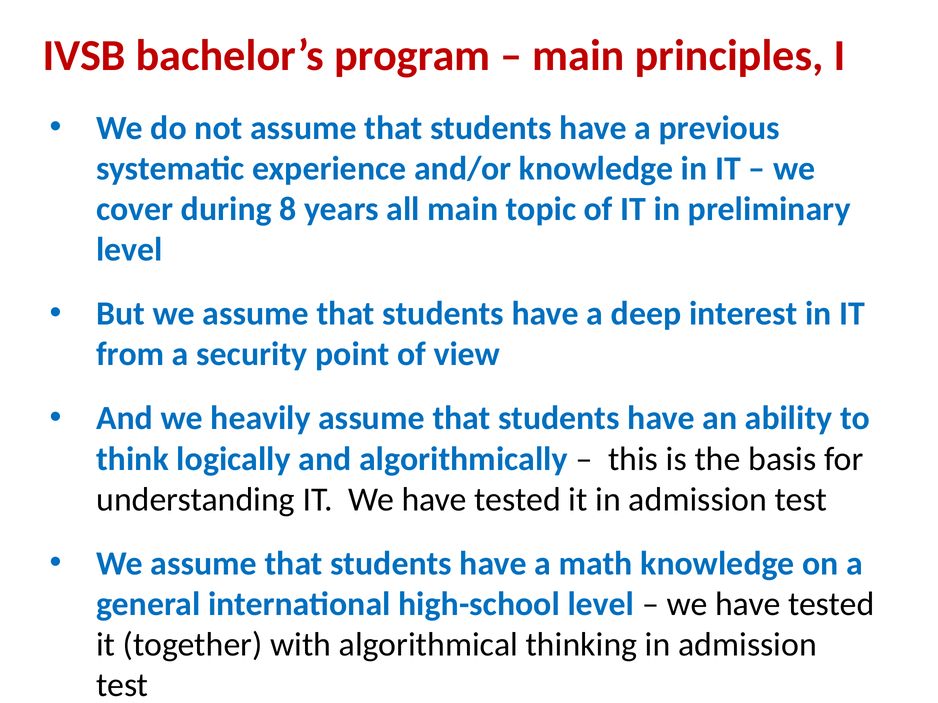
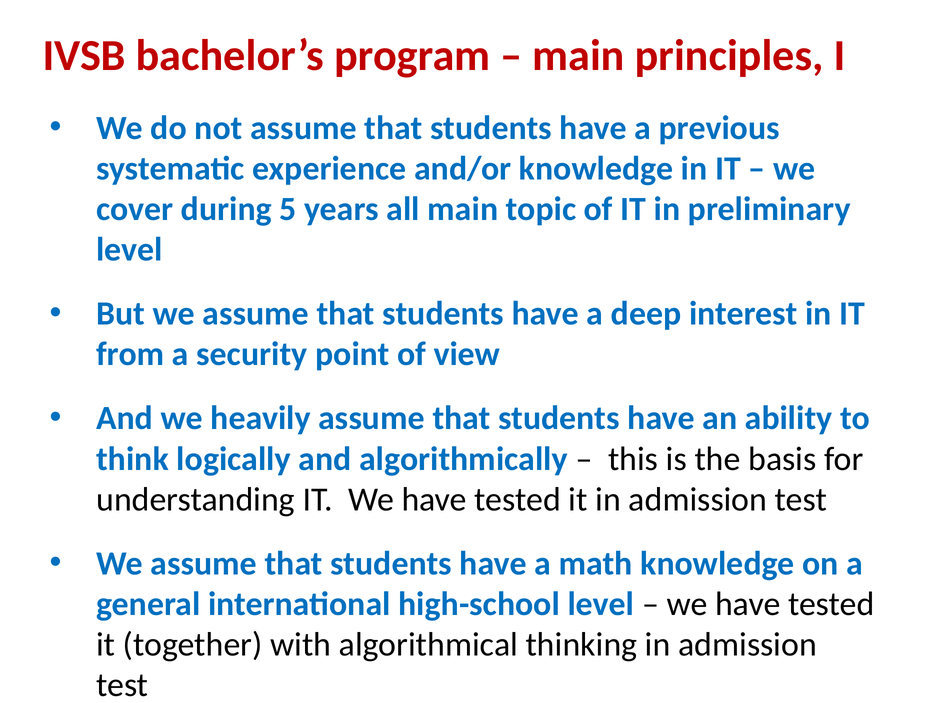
8: 8 -> 5 (288, 209)
